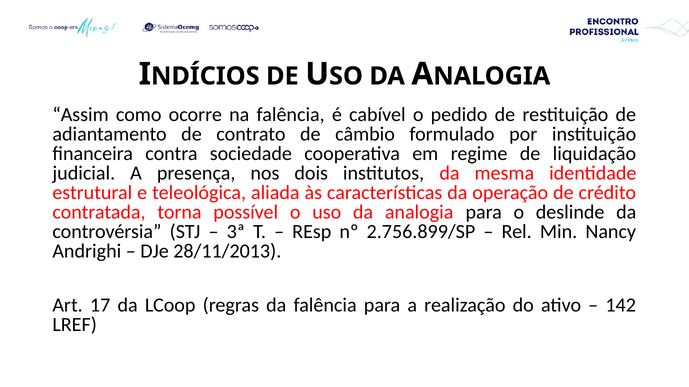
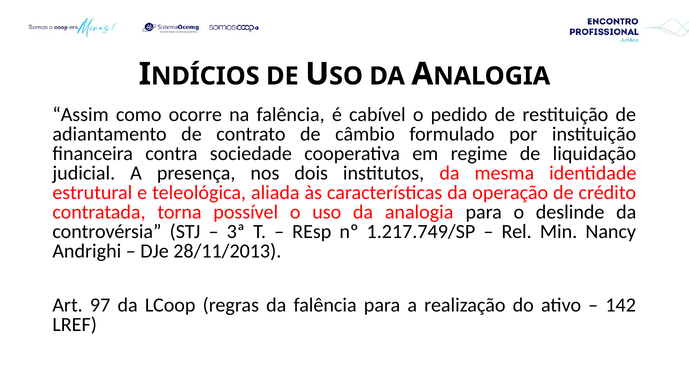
2.756.899/SP: 2.756.899/SP -> 1.217.749/SP (421, 232)
17: 17 -> 97 (100, 306)
